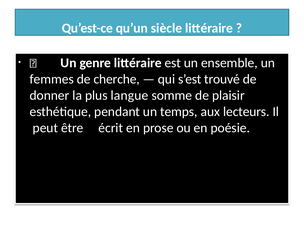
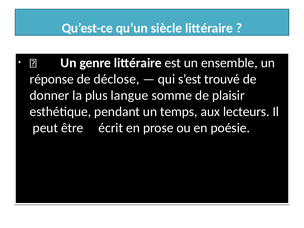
femmes: femmes -> réponse (52, 79)
cherche: cherche -> déclose (117, 79)
